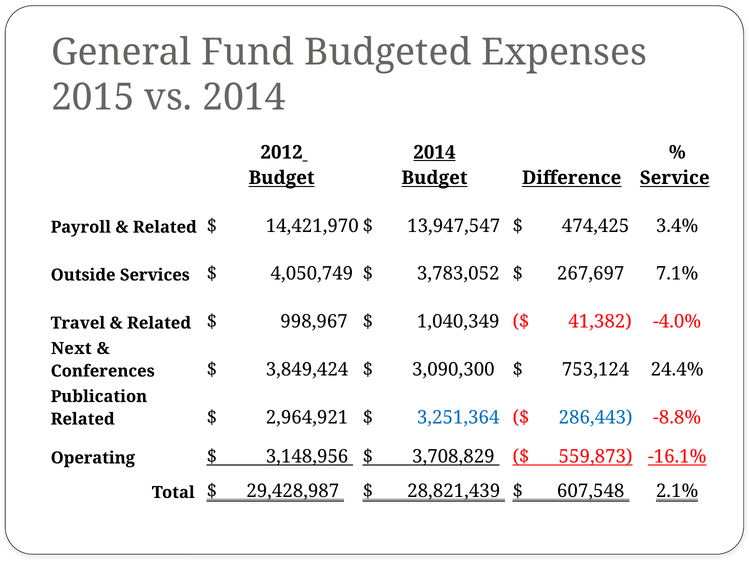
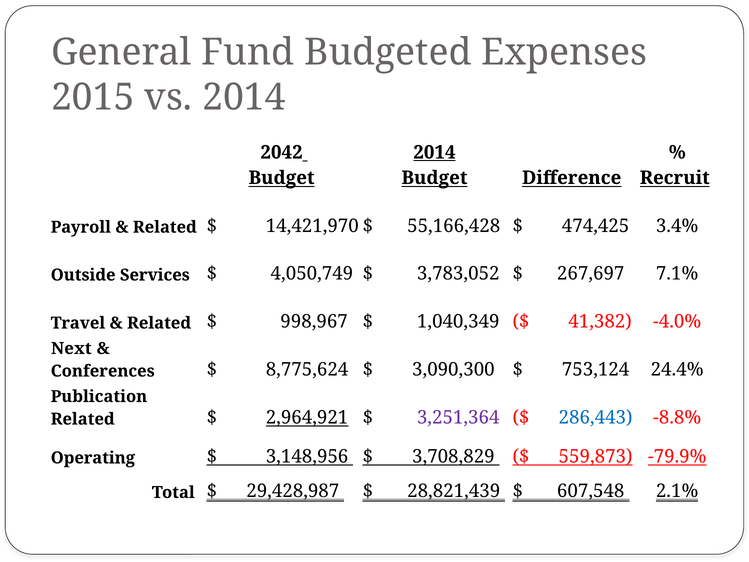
2012: 2012 -> 2042 (282, 152)
Service: Service -> Recruit (675, 178)
13,947,547: 13,947,547 -> 55,166,428 (454, 226)
3,849,424: 3,849,424 -> 8,775,624 (307, 370)
2,964,921 underline: none -> present (307, 418)
3,251,364 colour: blue -> purple (458, 418)
-16.1%: -16.1% -> -79.9% (677, 456)
